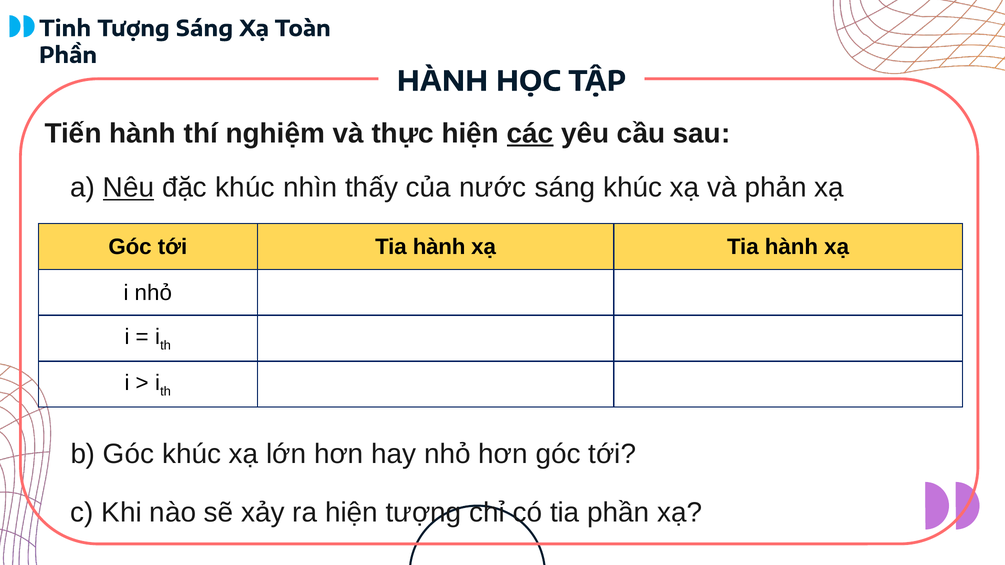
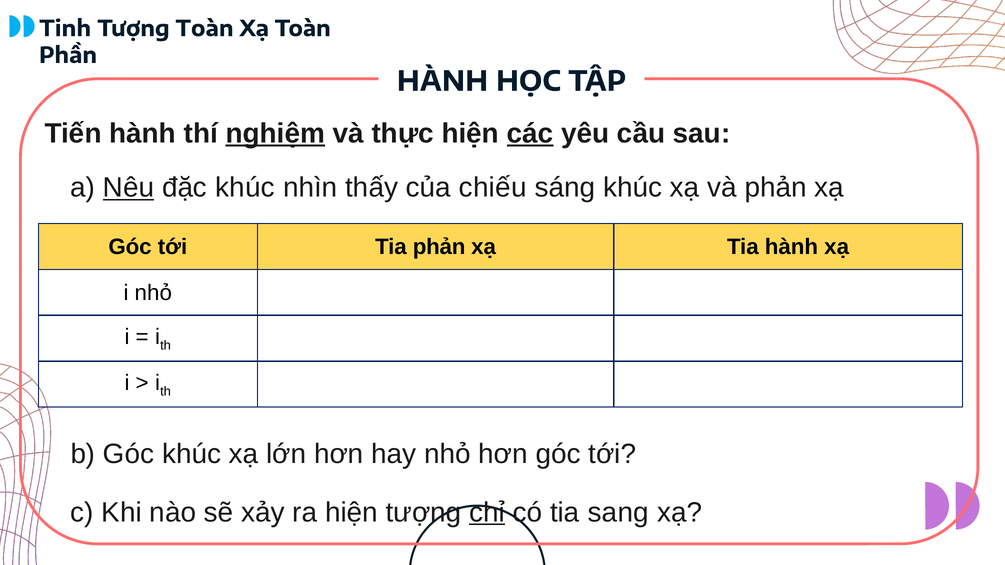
Tượng Sáng: Sáng -> Toàn (205, 29)
nghiệm underline: none -> present (275, 134)
nước: nước -> chiếu (493, 188)
tới Tia hành: hành -> phản (439, 247)
chỉ underline: none -> present (487, 513)
tia phần: phần -> sang (618, 513)
